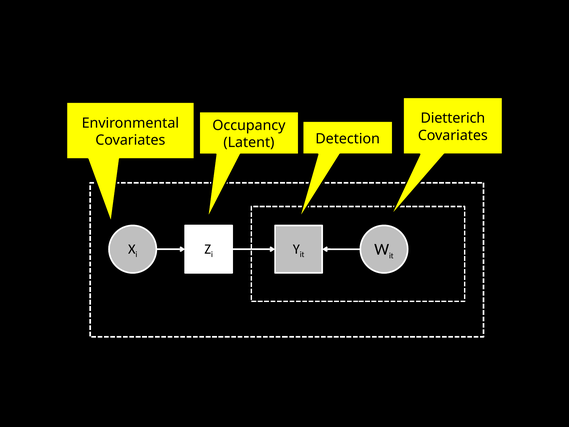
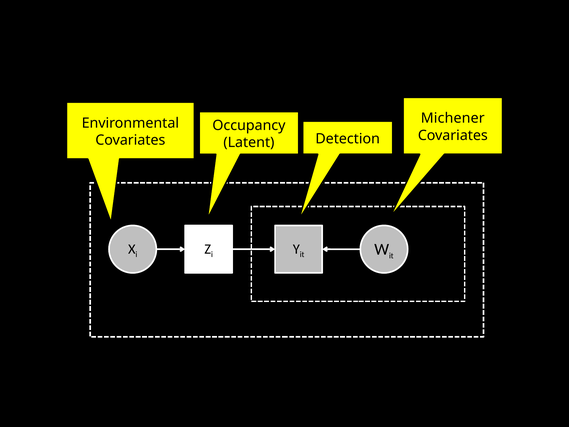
Dietterich: Dietterich -> Michener (453, 118)
